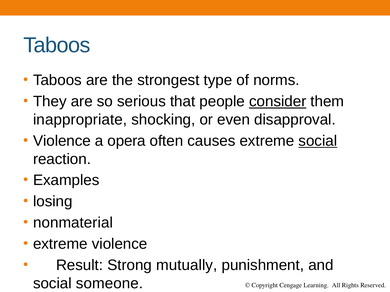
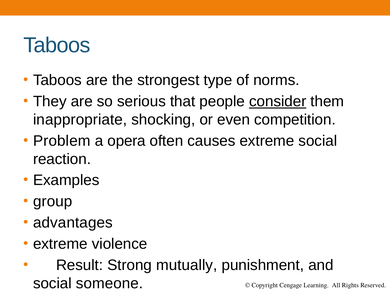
disapproval: disapproval -> competition (295, 120)
Violence: Violence -> Problem (62, 141)
social underline: present -> none (318, 141)
losing: losing -> group (53, 202)
nonmaterial: nonmaterial -> advantages (73, 223)
